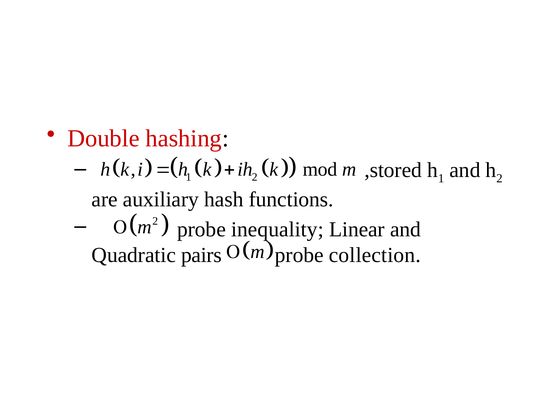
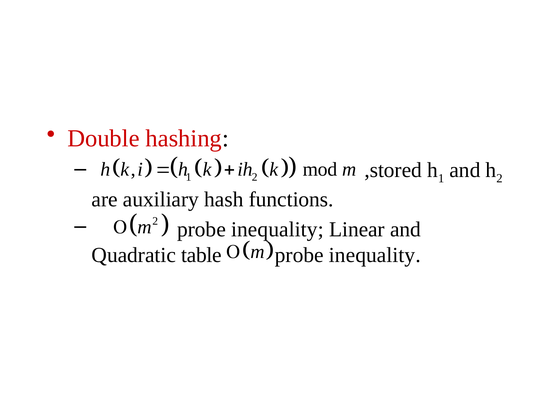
pairs: pairs -> table (201, 255)
collection: collection -> inequality (375, 255)
